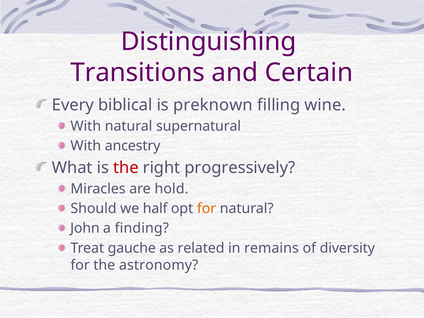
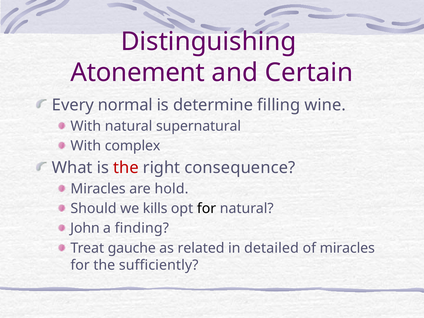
Transitions: Transitions -> Atonement (138, 73)
biblical: biblical -> normal (125, 105)
preknown: preknown -> determine (213, 105)
ancestry: ancestry -> complex (133, 146)
progressively: progressively -> consequence (240, 168)
half: half -> kills (155, 209)
for colour: orange -> black (207, 209)
remains: remains -> detailed (271, 248)
of diversity: diversity -> miracles (347, 248)
astronomy: astronomy -> sufficiently (159, 265)
